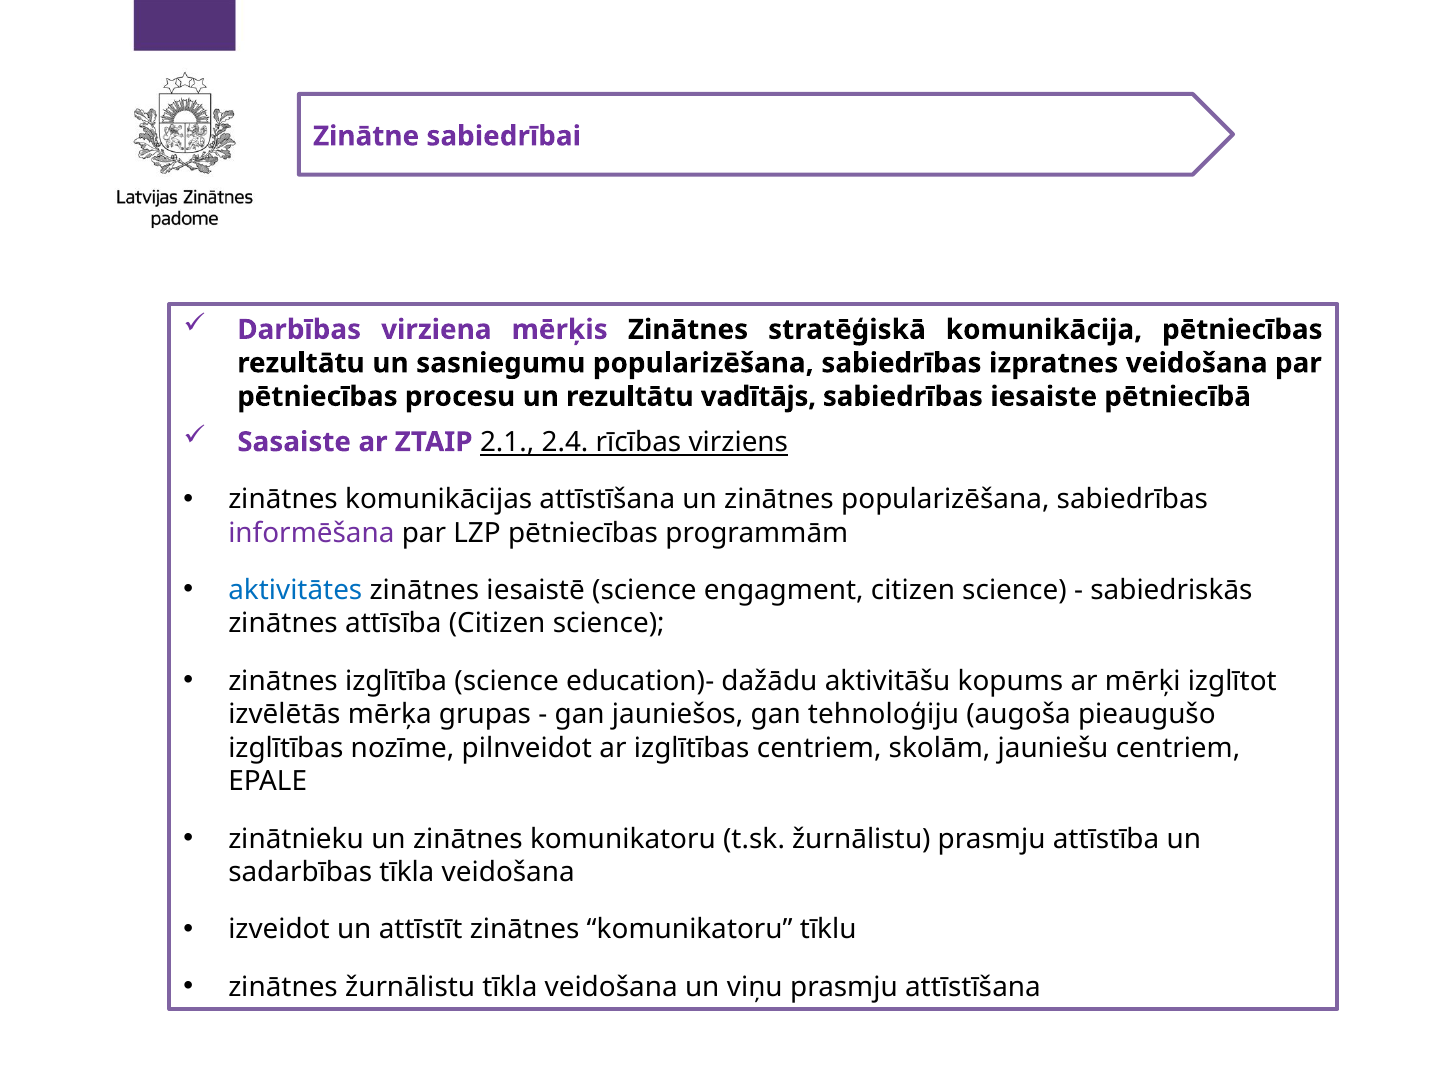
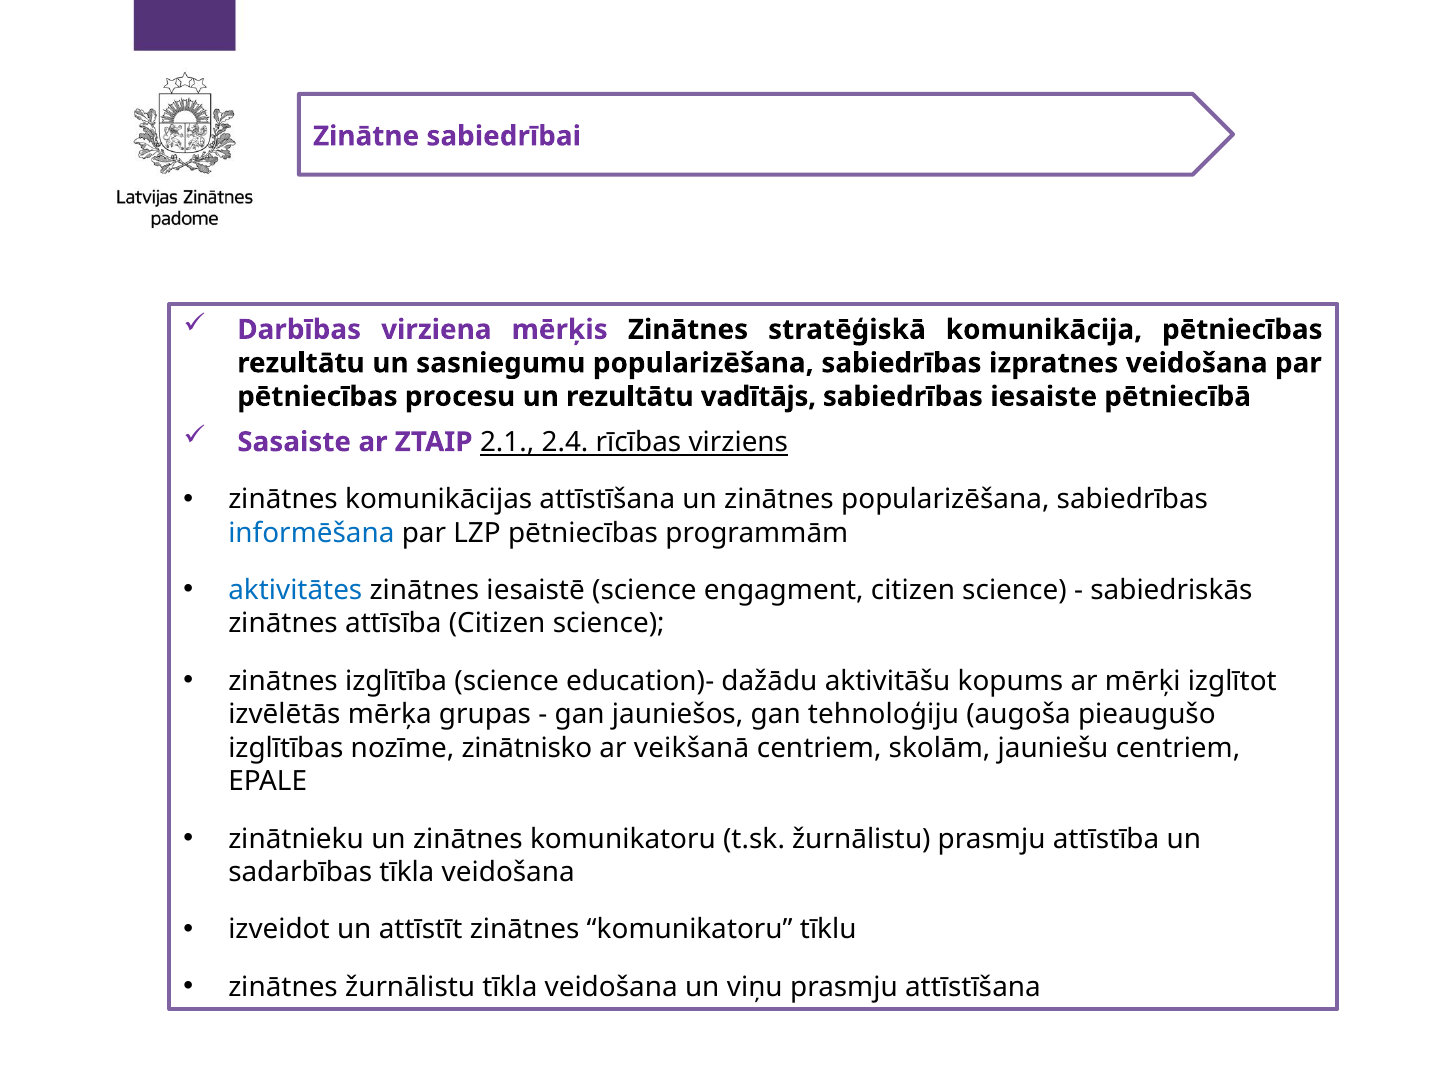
informēšana colour: purple -> blue (311, 533)
pilnveidot: pilnveidot -> zinātnisko (527, 748)
ar izglītības: izglītības -> veikšanā (692, 748)
